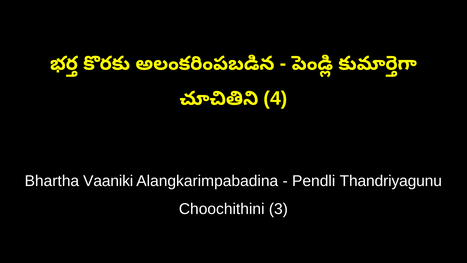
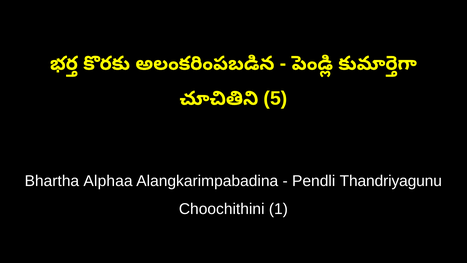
4: 4 -> 5 (275, 98)
Vaaniki: Vaaniki -> Alphaa (108, 181)
3: 3 -> 1 (278, 209)
